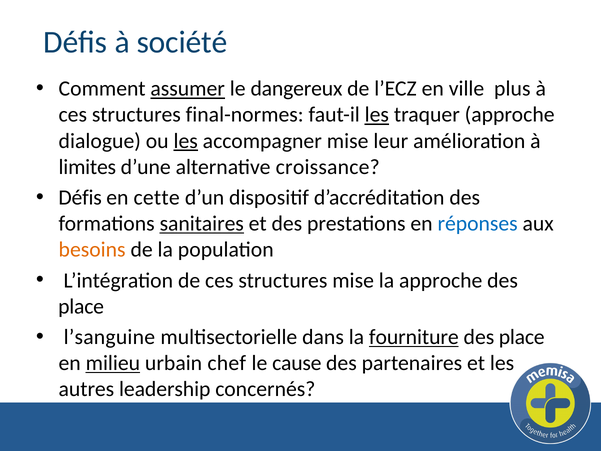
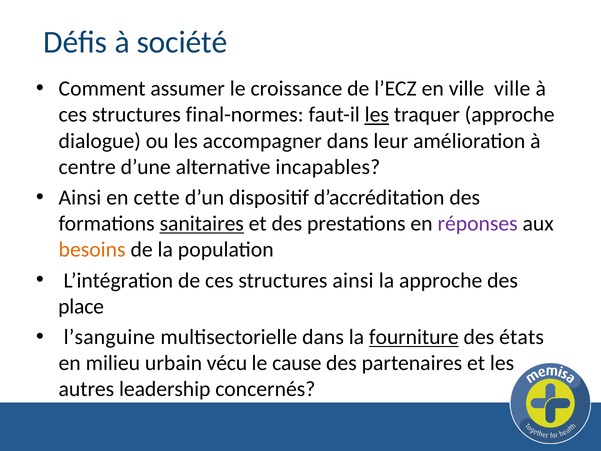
assumer underline: present -> none (188, 89)
dangereux: dangereux -> croissance (296, 89)
ville plus: plus -> ville (512, 89)
les underline: present -> none (186, 141)
accompagner mise: mise -> dans (348, 141)
limites: limites -> centre (87, 167)
croissance: croissance -> incapables (328, 167)
Défis: Défis -> Ainsi (80, 198)
réponses colour: blue -> purple (478, 224)
structures mise: mise -> ainsi (353, 280)
place: place -> états (522, 337)
milieu underline: present -> none (113, 363)
chef: chef -> vécu (227, 363)
